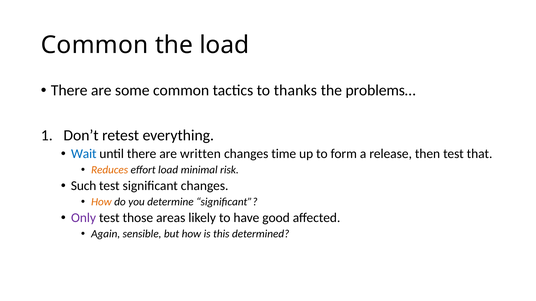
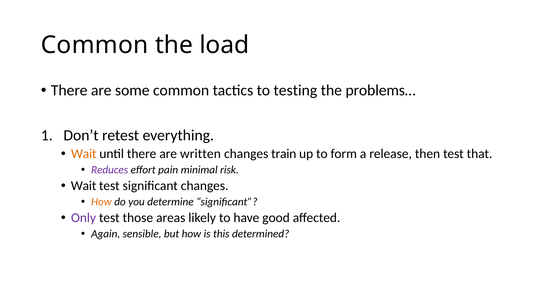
thanks: thanks -> testing (295, 91)
Wait colour: blue -> orange (84, 154)
time: time -> train (284, 154)
Reduces colour: orange -> purple (110, 170)
effort load: load -> pain (168, 170)
Such: Such -> Wait (84, 186)
